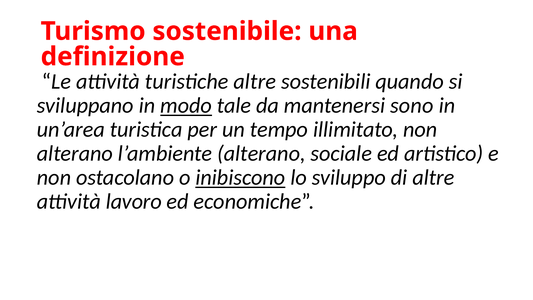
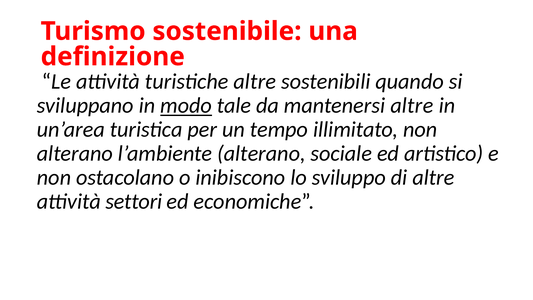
mantenersi sono: sono -> altre (412, 106)
inibiscono underline: present -> none (240, 178)
lavoro: lavoro -> settori (134, 202)
